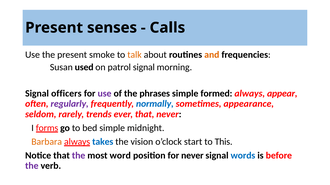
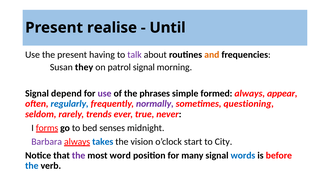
senses: senses -> realise (112, 28)
Calls: Calls -> Until (168, 28)
smoke: smoke -> having (102, 55)
talk colour: orange -> purple (135, 55)
used: used -> they (84, 68)
officers: officers -> depend (66, 94)
regularly colour: purple -> blue (70, 104)
normally colour: blue -> purple (155, 104)
appearance: appearance -> questioning (249, 104)
ever that: that -> true (145, 115)
bed simple: simple -> senses (112, 128)
Barbara colour: orange -> purple (47, 142)
This: This -> City (224, 142)
for never: never -> many (192, 156)
the colour: purple -> blue (32, 166)
